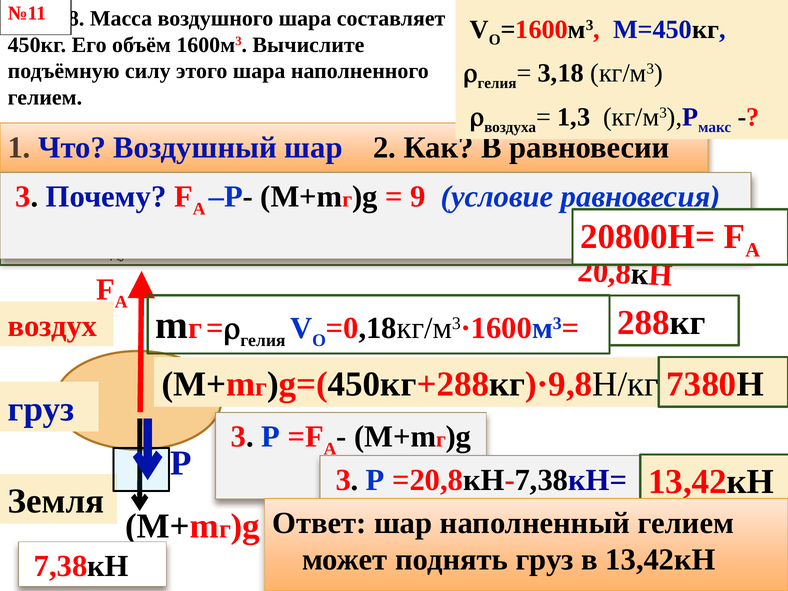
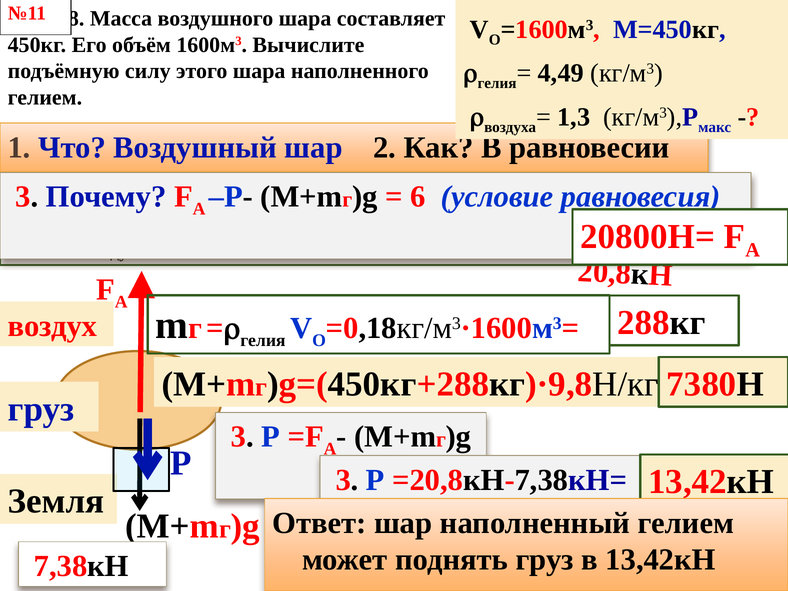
3,18: 3,18 -> 4,49 (561, 73)
9: 9 -> 6 (418, 197)
